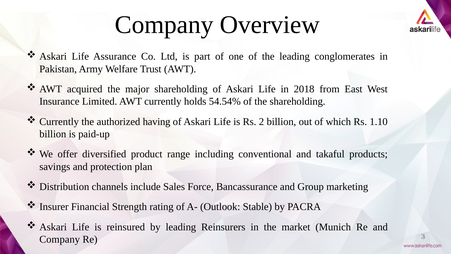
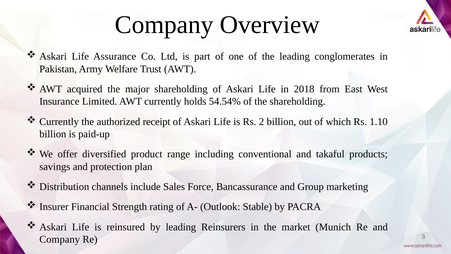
having: having -> receipt (157, 122)
